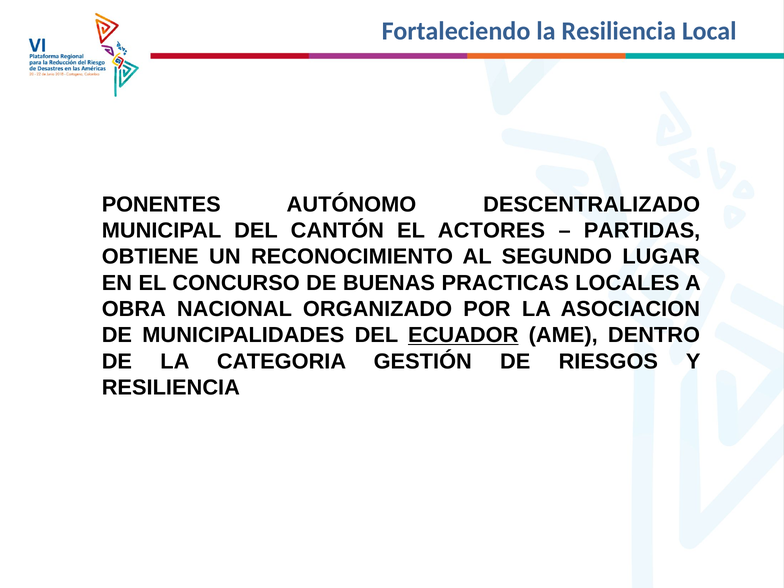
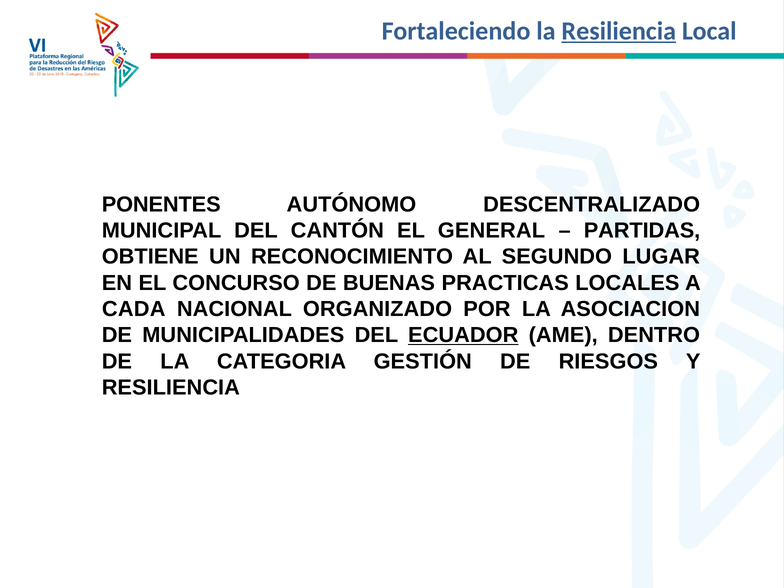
Resiliencia underline: none -> present (619, 31)
ACTORES: ACTORES -> GENERAL (491, 231)
OBRA: OBRA -> CADA (134, 309)
